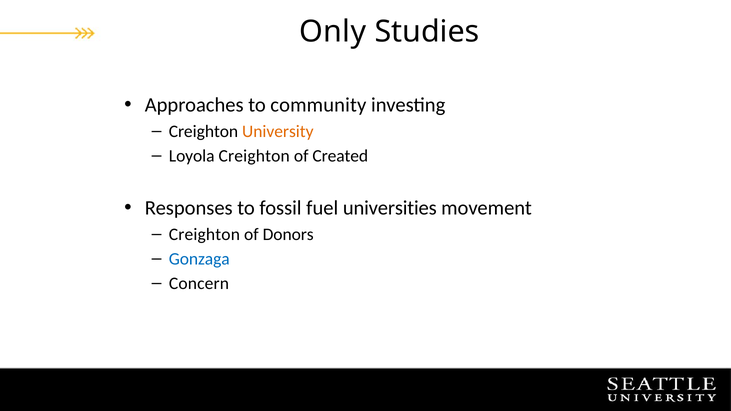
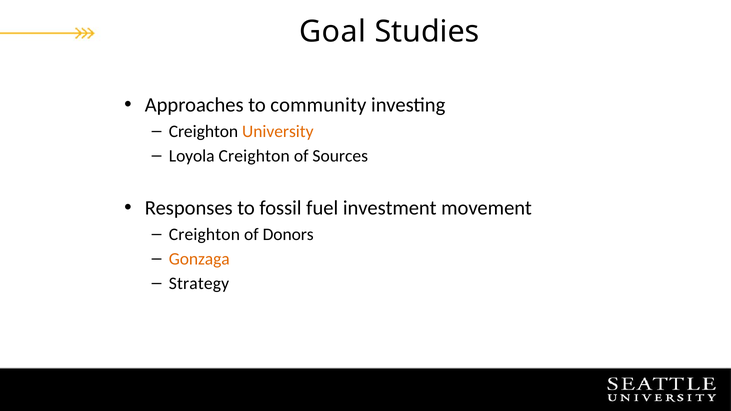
Only: Only -> Goal (333, 32)
Created: Created -> Sources (340, 156)
universities: universities -> investment (390, 208)
Gonzaga colour: blue -> orange (199, 259)
Concern: Concern -> Strategy (199, 284)
